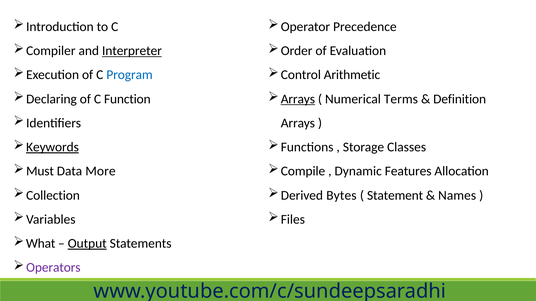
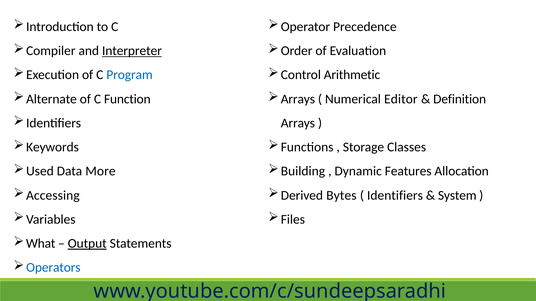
Declaring: Declaring -> Alternate (51, 99)
Arrays underline: present -> none (298, 99)
Terms: Terms -> Editor (401, 99)
Keywords underline: present -> none (52, 147)
Must: Must -> Used (40, 172)
Compile: Compile -> Building (303, 172)
Collection: Collection -> Accessing (53, 196)
Statement: Statement -> Identifiers (395, 196)
Names: Names -> System (457, 196)
Operators colour: purple -> blue (53, 268)
